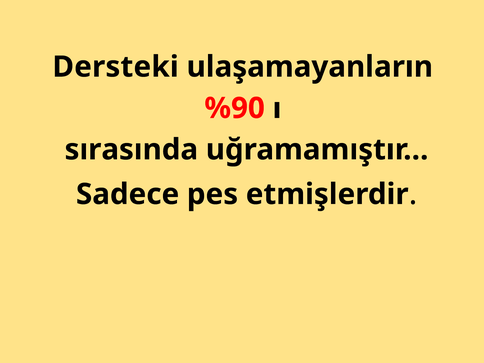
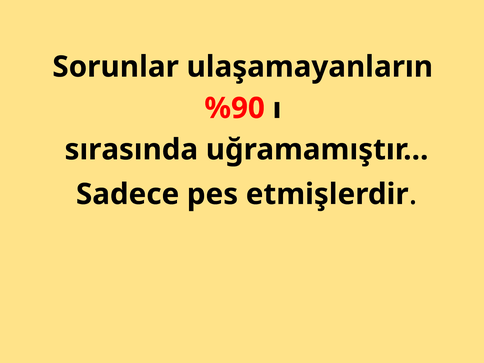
Dersteki: Dersteki -> Sorunlar (116, 67)
